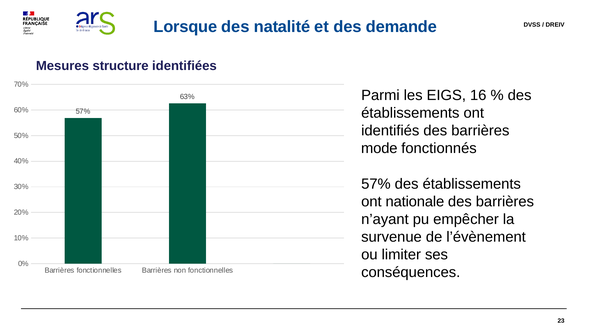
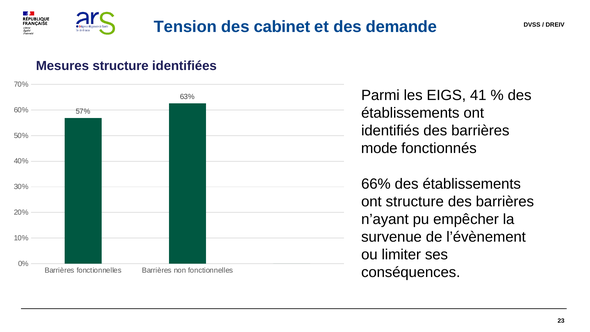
Lorsque: Lorsque -> Tension (185, 27)
natalité: natalité -> cabinet (282, 27)
16: 16 -> 41 (478, 95)
57%: 57% -> 66% (376, 184)
ont nationale: nationale -> structure (415, 201)
